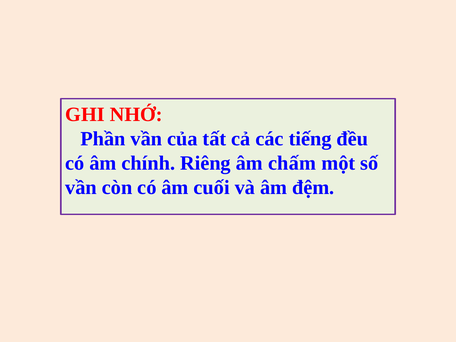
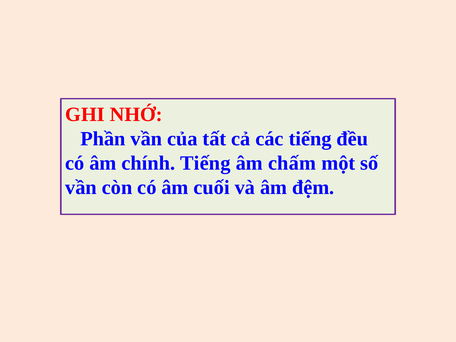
chính Riêng: Riêng -> Tiếng (205, 163)
